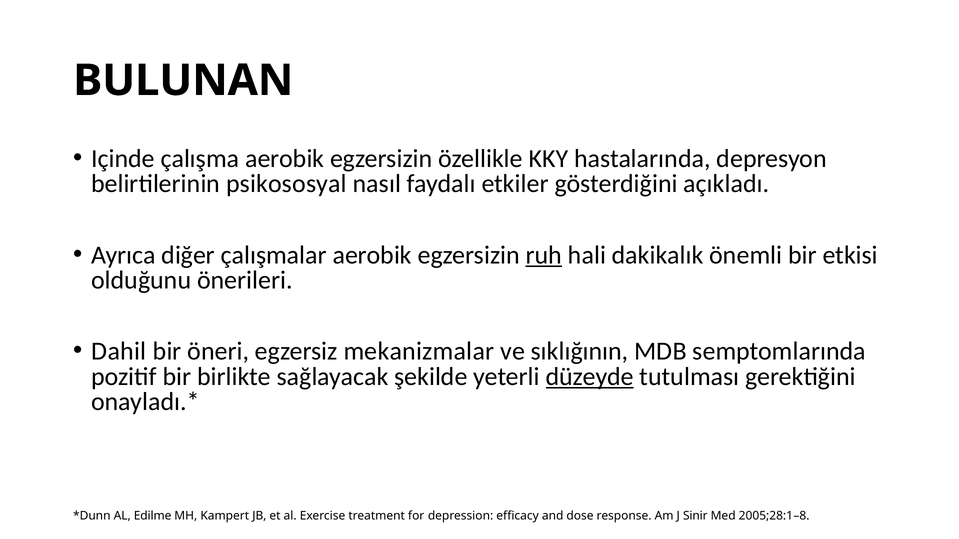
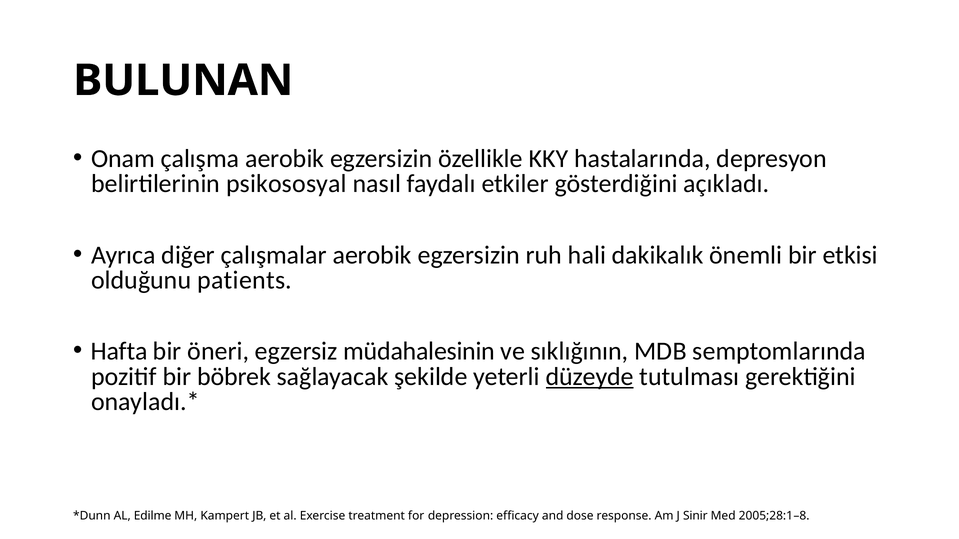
Içinde: Içinde -> Onam (123, 159)
ruh underline: present -> none (544, 255)
önerileri: önerileri -> patients (245, 280)
Dahil: Dahil -> Hafta (119, 352)
mekanizmalar: mekanizmalar -> müdahalesinin (419, 352)
birlikte: birlikte -> böbrek (234, 377)
